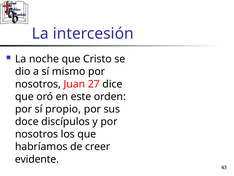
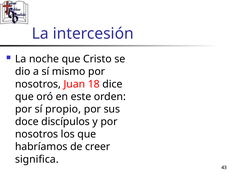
27: 27 -> 18 (94, 84)
evidente: evidente -> significa (37, 159)
